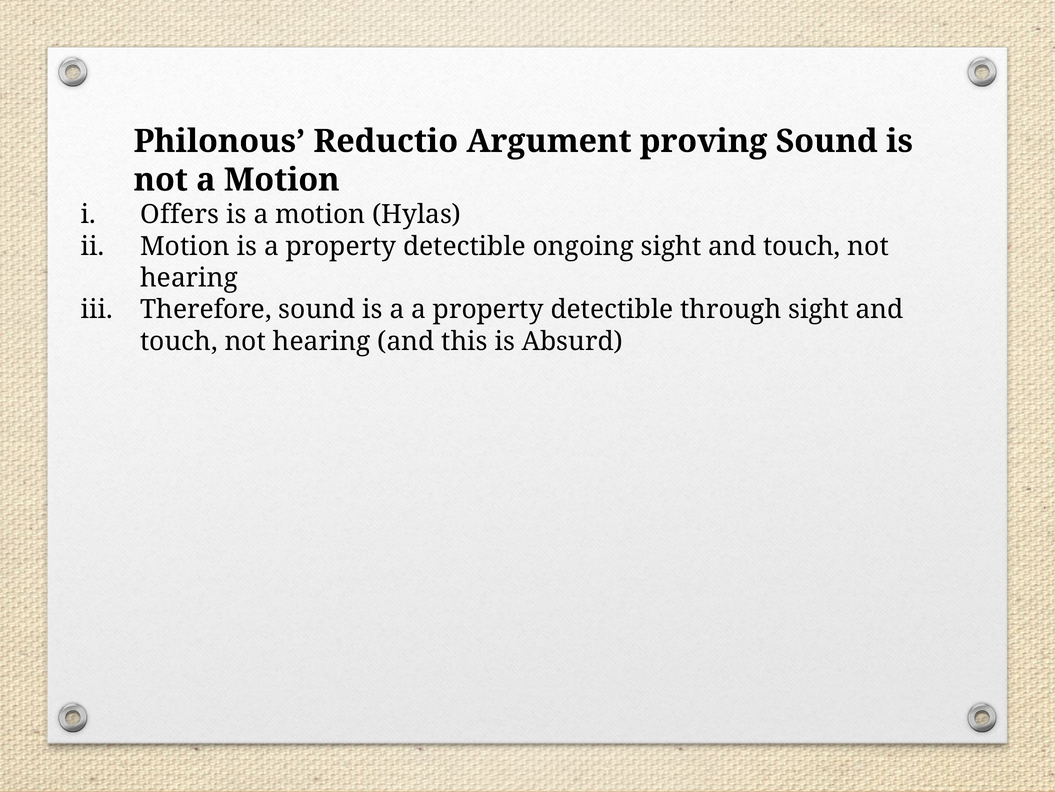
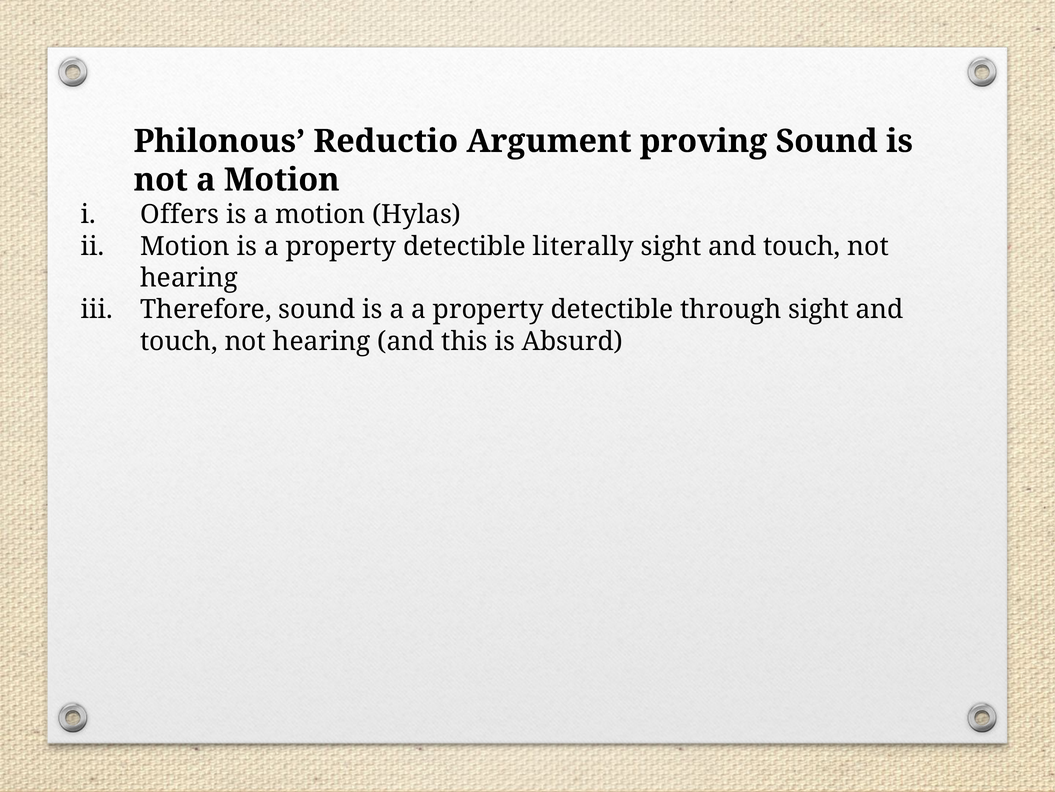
ongoing: ongoing -> literally (583, 246)
